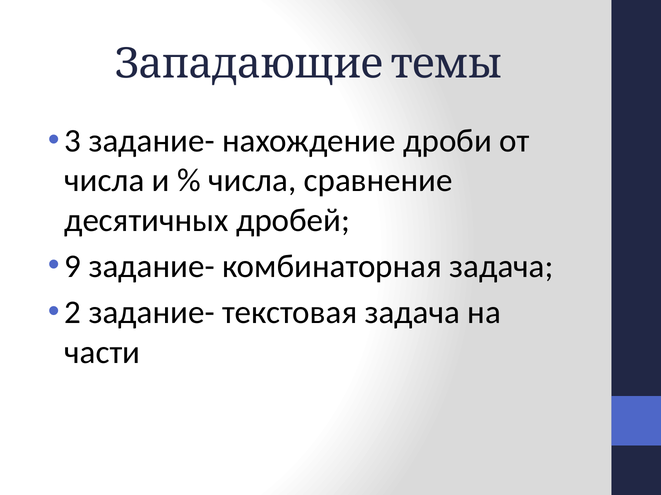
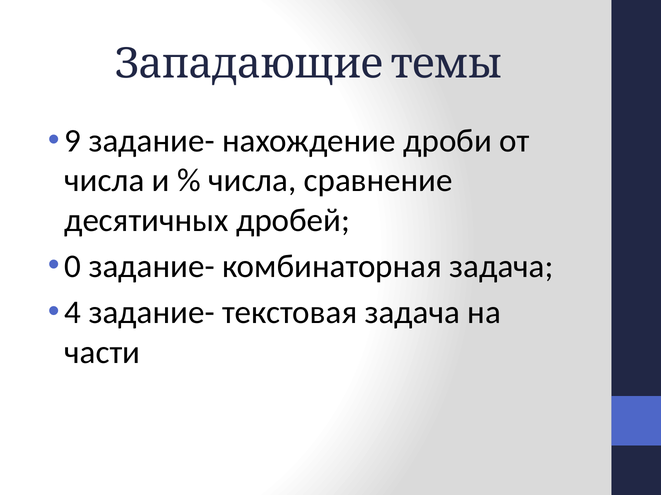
3: 3 -> 9 (73, 141)
9: 9 -> 0 (73, 267)
2: 2 -> 4 (73, 313)
